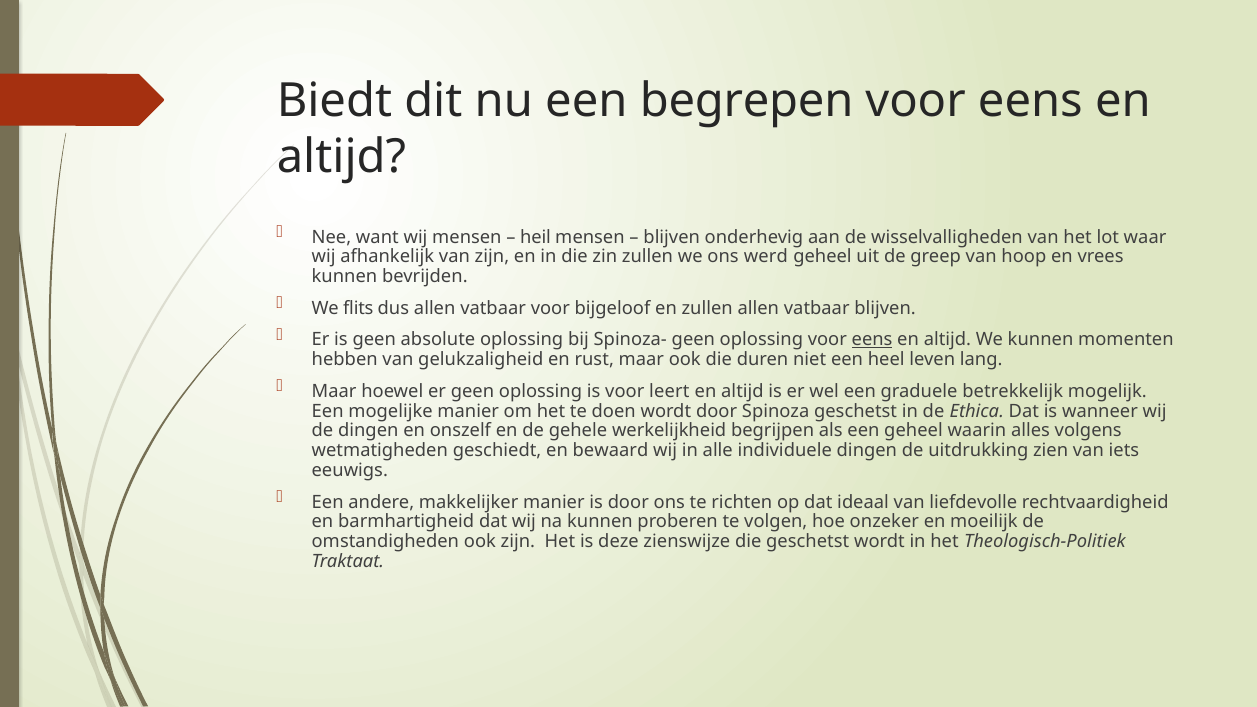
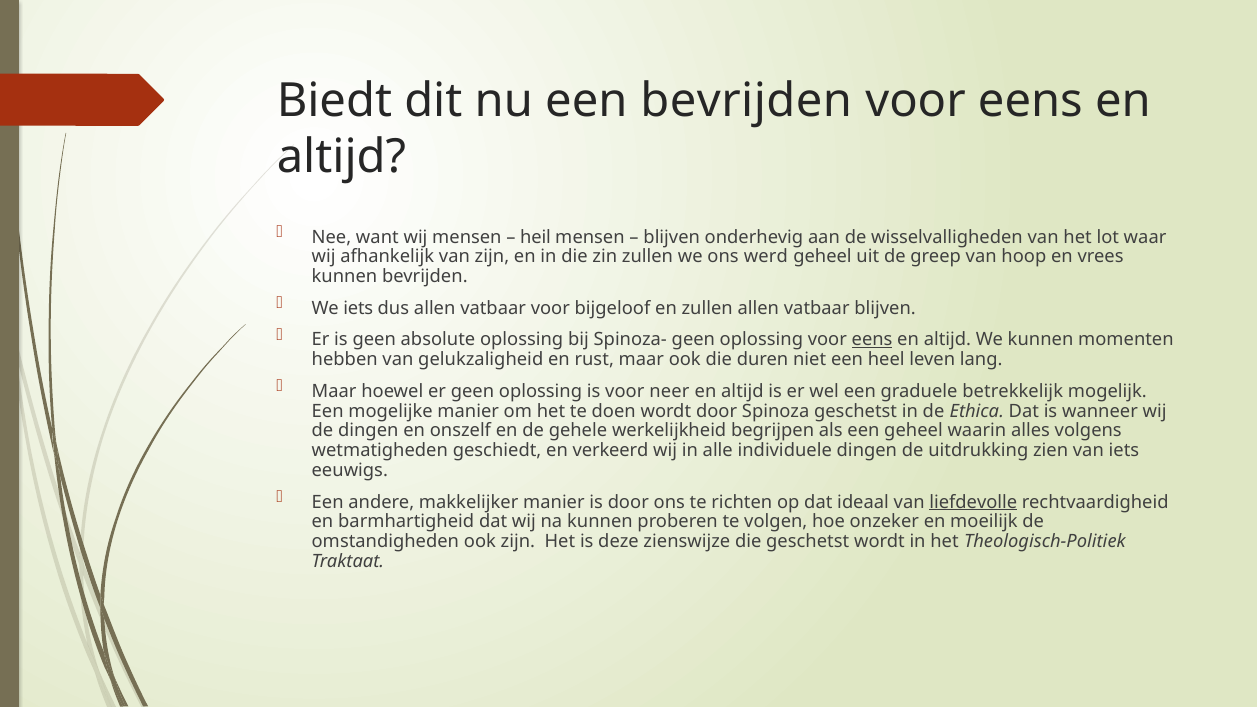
een begrepen: begrepen -> bevrijden (746, 101)
We flits: flits -> iets (358, 308)
leert: leert -> neer (669, 391)
bewaard: bewaard -> verkeerd (611, 451)
liefdevolle underline: none -> present (973, 502)
